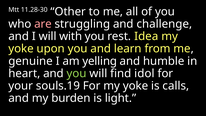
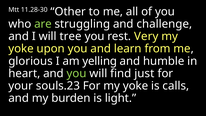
are colour: pink -> light green (43, 24)
with: with -> tree (71, 36)
Idea: Idea -> Very (146, 36)
genuine: genuine -> glorious (31, 61)
idol: idol -> just (144, 73)
souls.19: souls.19 -> souls.23 (58, 86)
